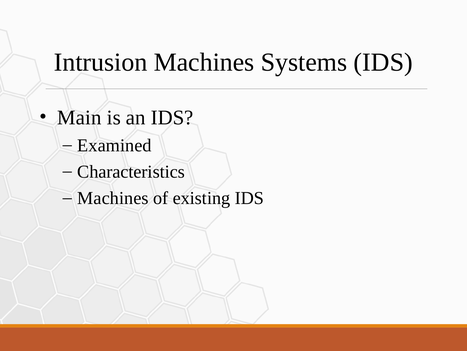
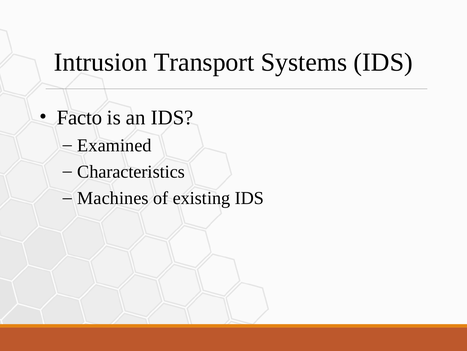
Intrusion Machines: Machines -> Transport (204, 62)
Main: Main -> Facto (79, 117)
